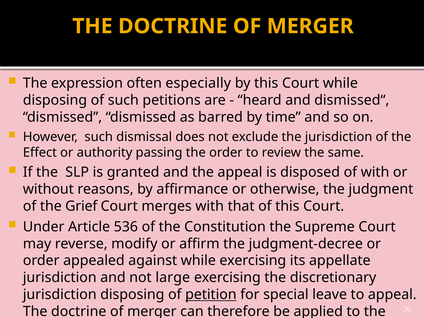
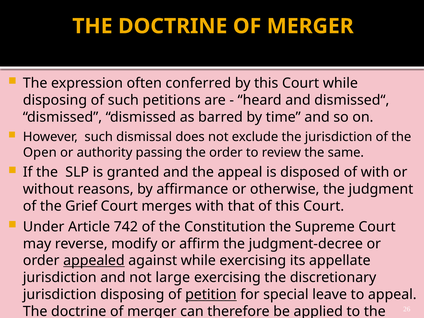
especially: especially -> conferred (198, 83)
Effect: Effect -> Open (40, 152)
536: 536 -> 742 (126, 227)
appealed underline: none -> present (94, 261)
